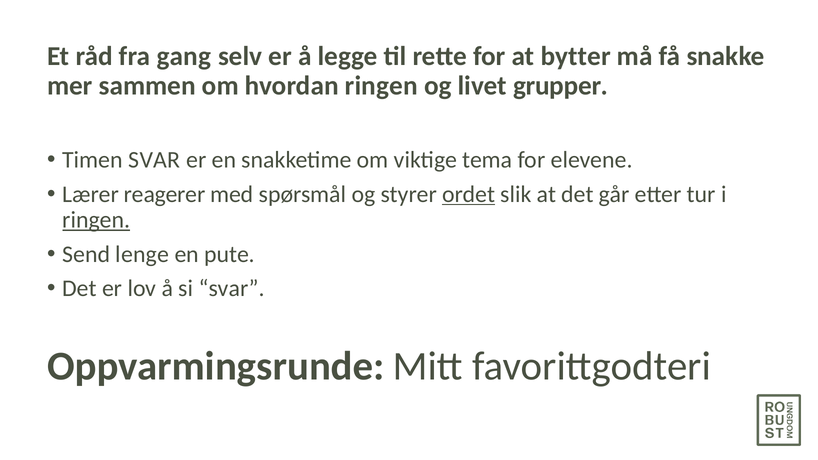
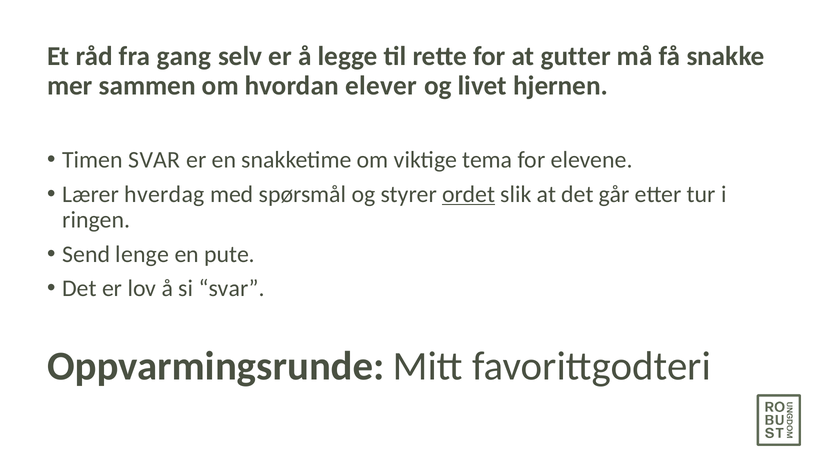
bytter: bytter -> gutter (576, 56)
hvordan ringen: ringen -> elever (381, 86)
grupper: grupper -> hjernen (561, 86)
reagerer: reagerer -> hverdag (164, 194)
ringen underline: present -> none (96, 220)
